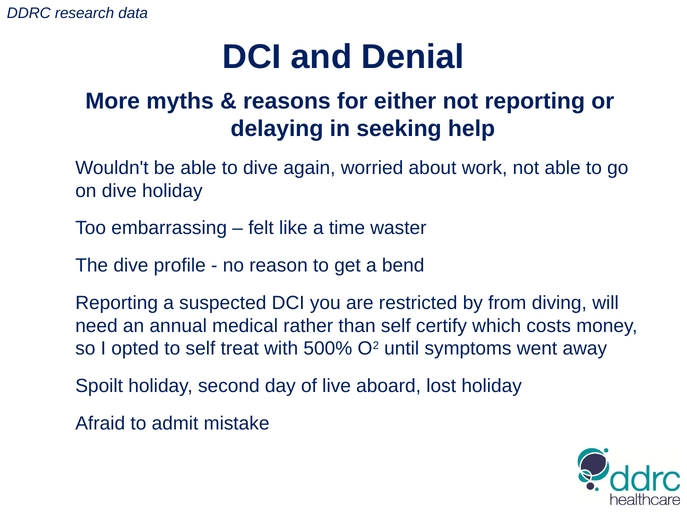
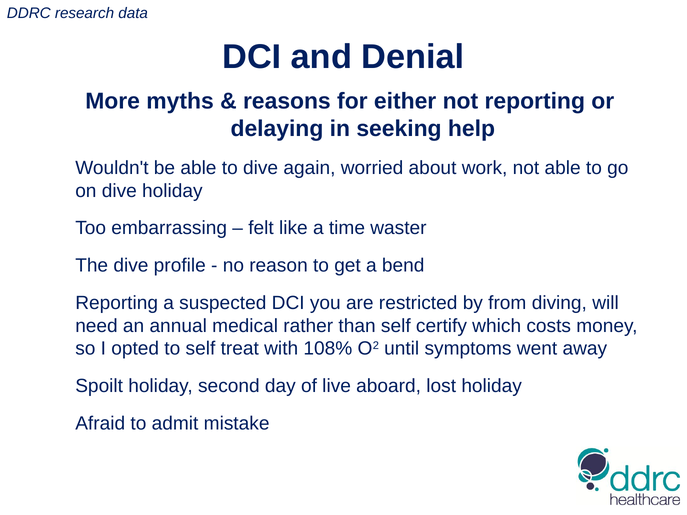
500%: 500% -> 108% (328, 349)
